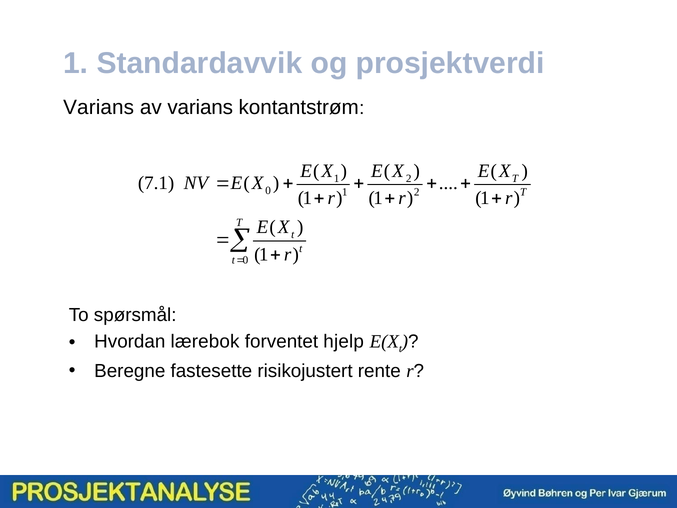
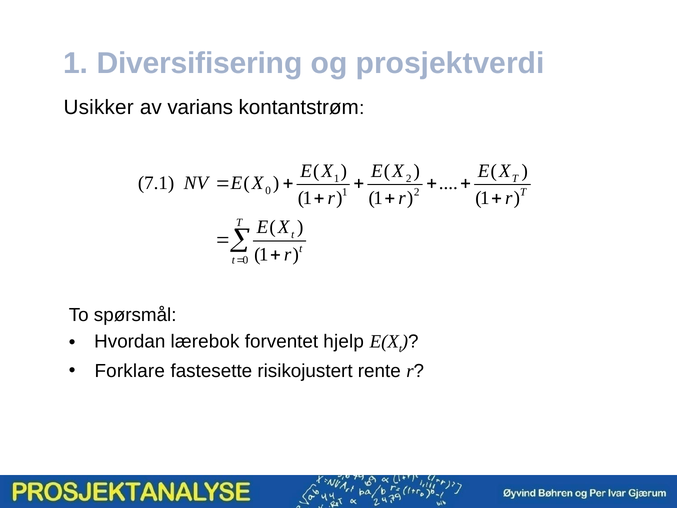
Standardavvik: Standardavvik -> Diversifisering (200, 63)
Varians: Varians -> Usikker (99, 108)
Beregne: Beregne -> Forklare (130, 371)
